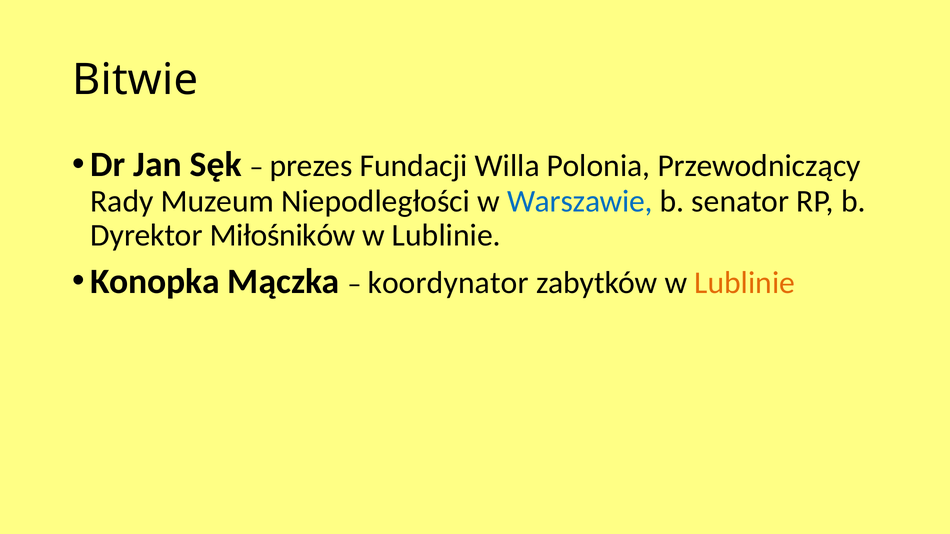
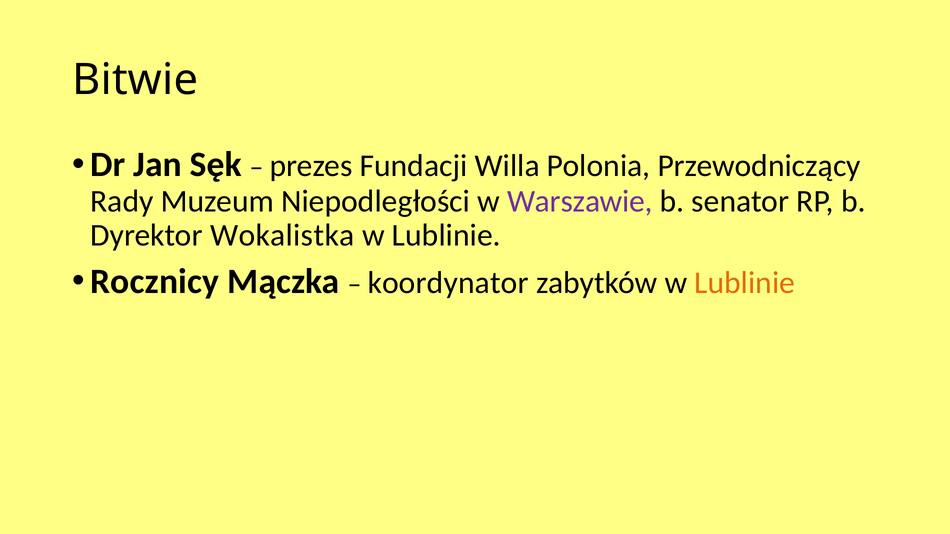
Warszawie colour: blue -> purple (580, 201)
Miłośników: Miłośników -> Wokalistka (282, 235)
Konopka: Konopka -> Rocznicy (155, 282)
